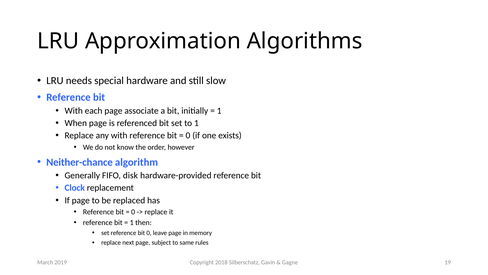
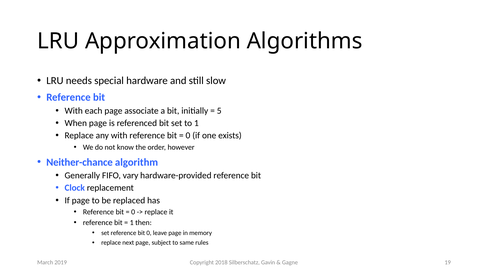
1: 1 -> 5 (219, 110)
disk: disk -> vary (131, 175)
